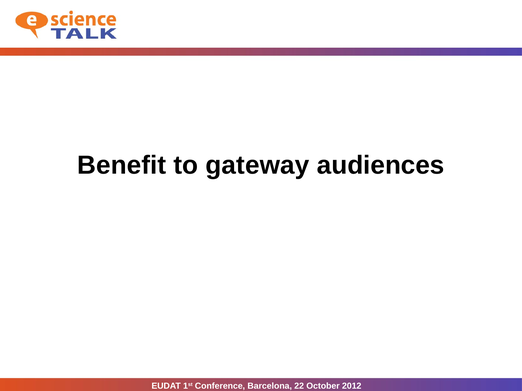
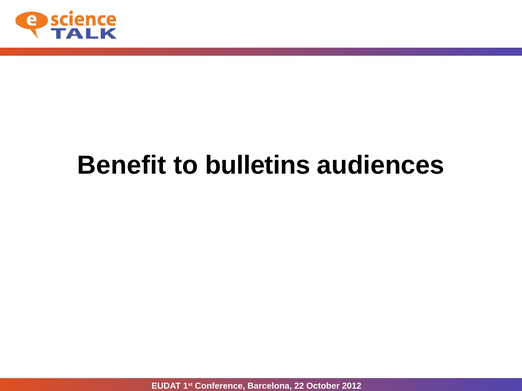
gateway: gateway -> bulletins (258, 165)
